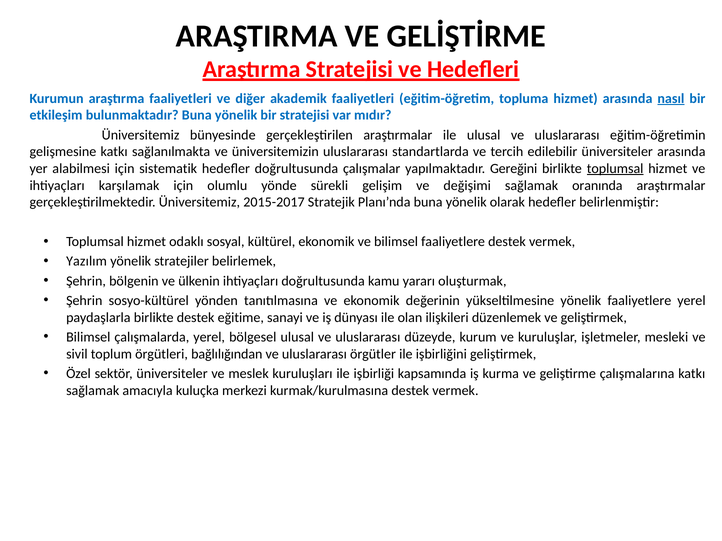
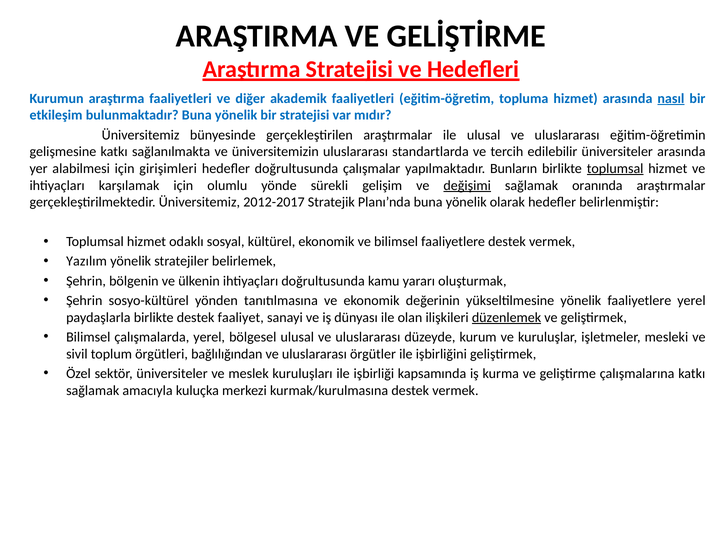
sistematik: sistematik -> girişimleri (168, 169)
Gereğini: Gereğini -> Bunların (514, 169)
değişimi underline: none -> present (467, 186)
2015-2017: 2015-2017 -> 2012-2017 (274, 203)
eğitime: eğitime -> faaliyet (241, 318)
düzenlemek underline: none -> present (507, 318)
